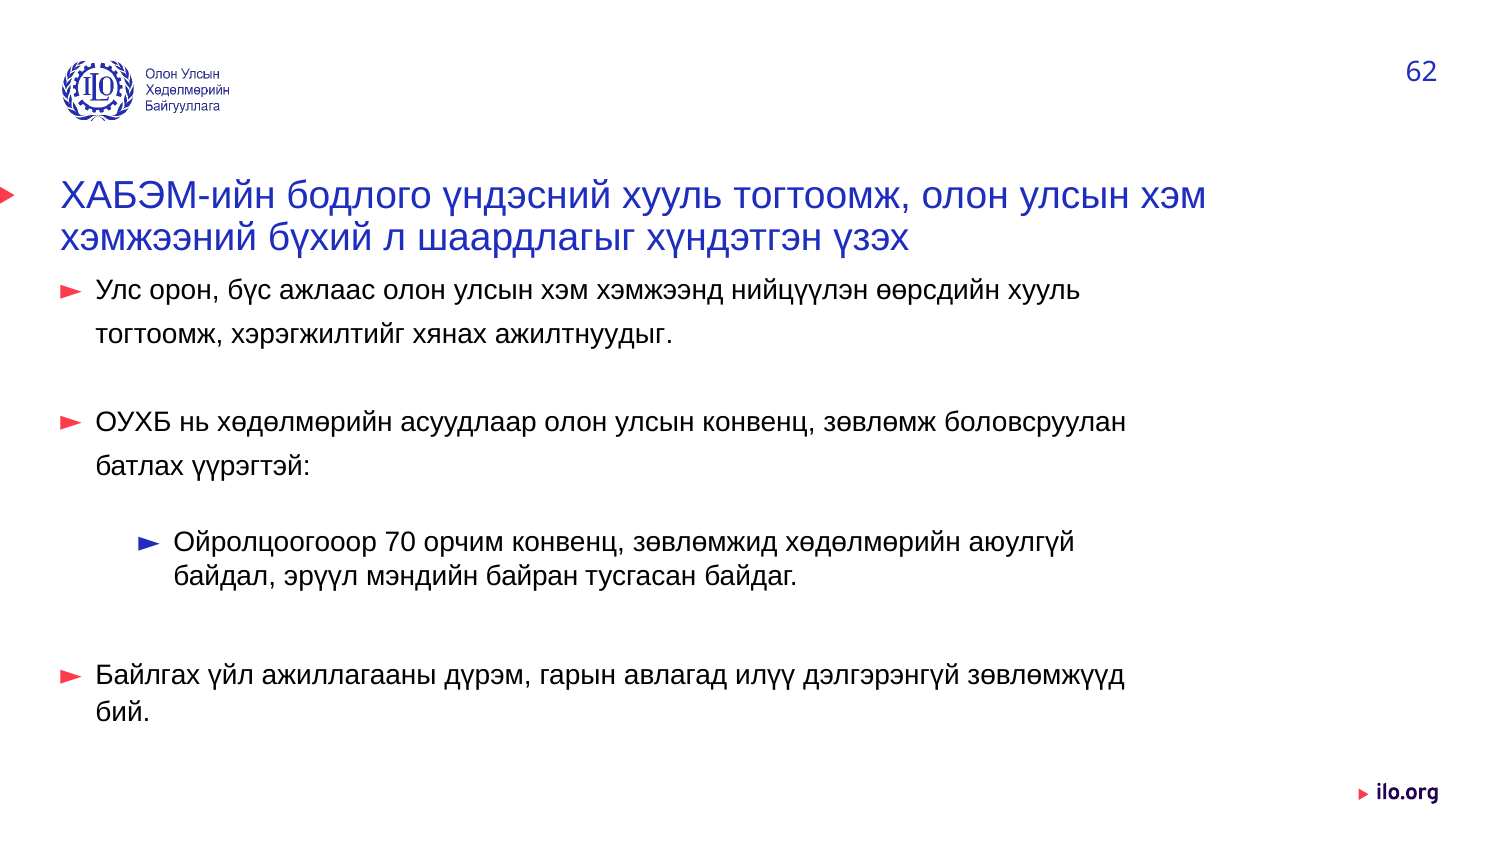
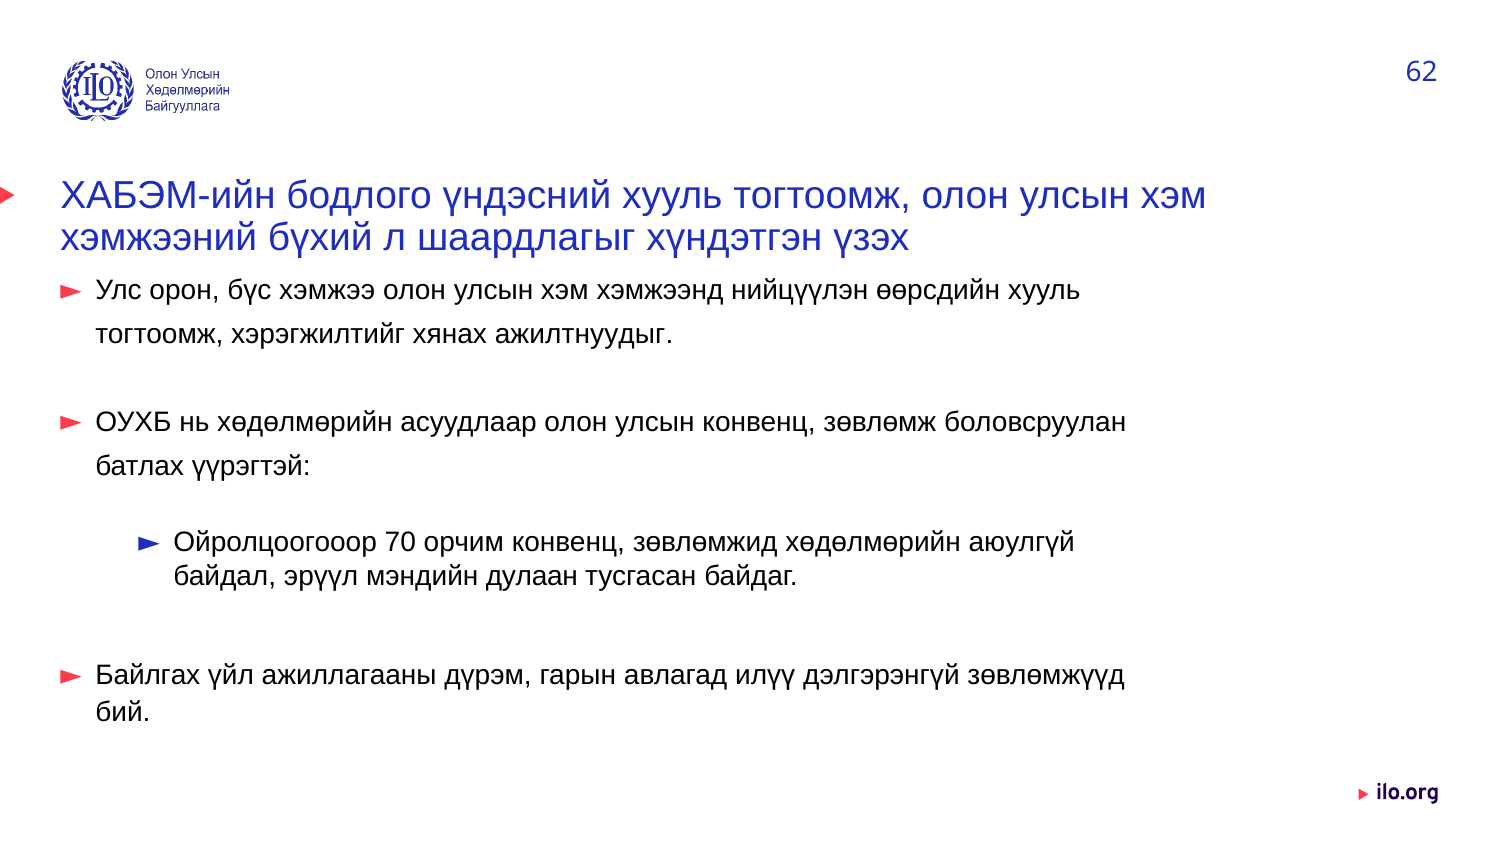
ажлаас: ажлаас -> хэмжээ (327, 291)
байран: байран -> дулаан (532, 576)
